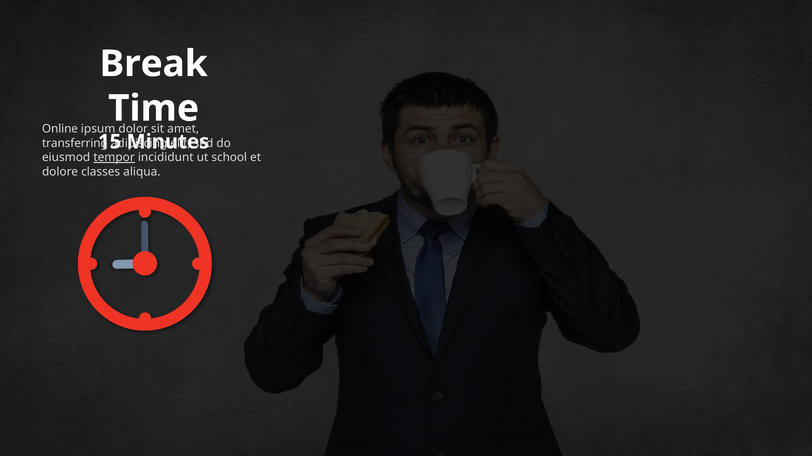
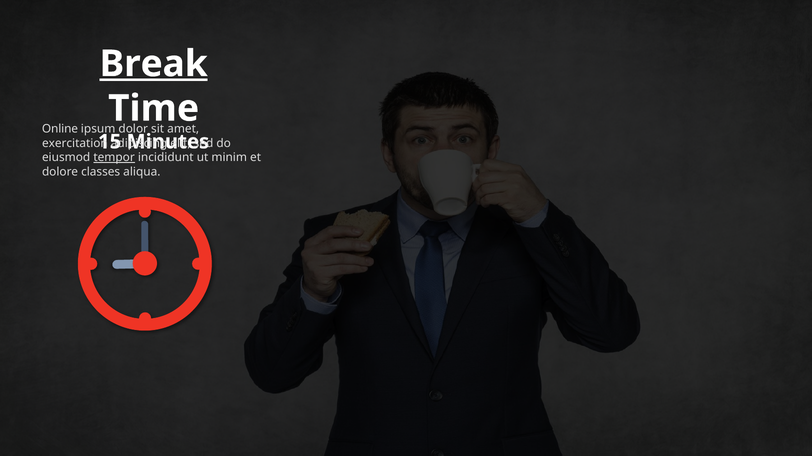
Break underline: none -> present (154, 64)
transferring: transferring -> exercitation (75, 144)
school: school -> minim (229, 158)
